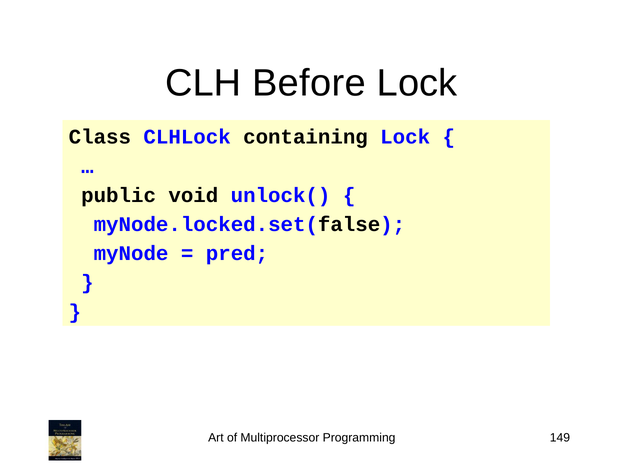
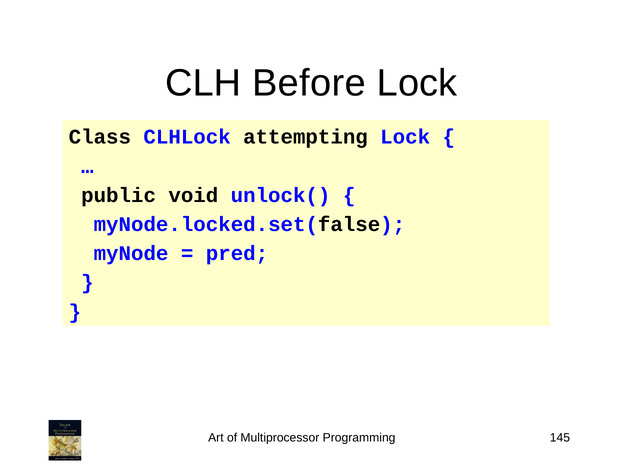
containing: containing -> attempting (305, 137)
149: 149 -> 145 (560, 437)
